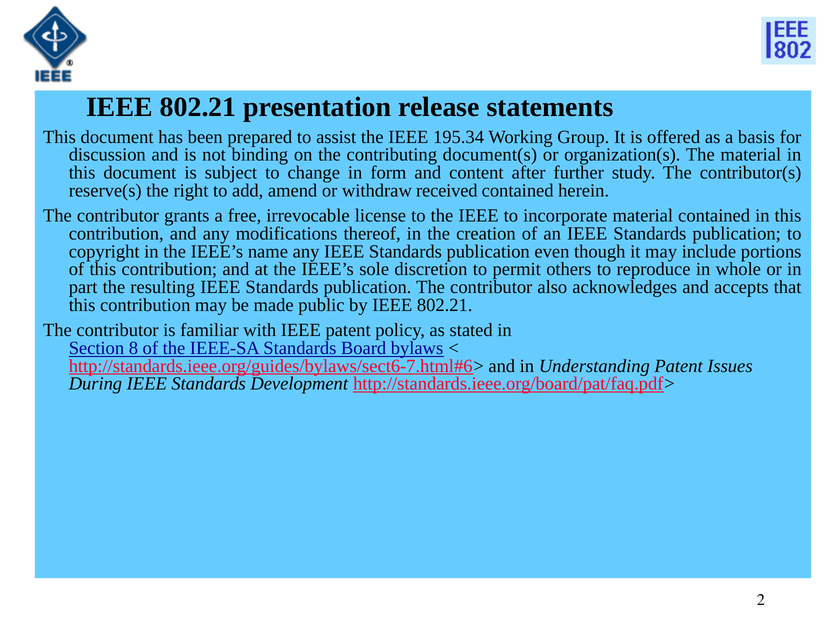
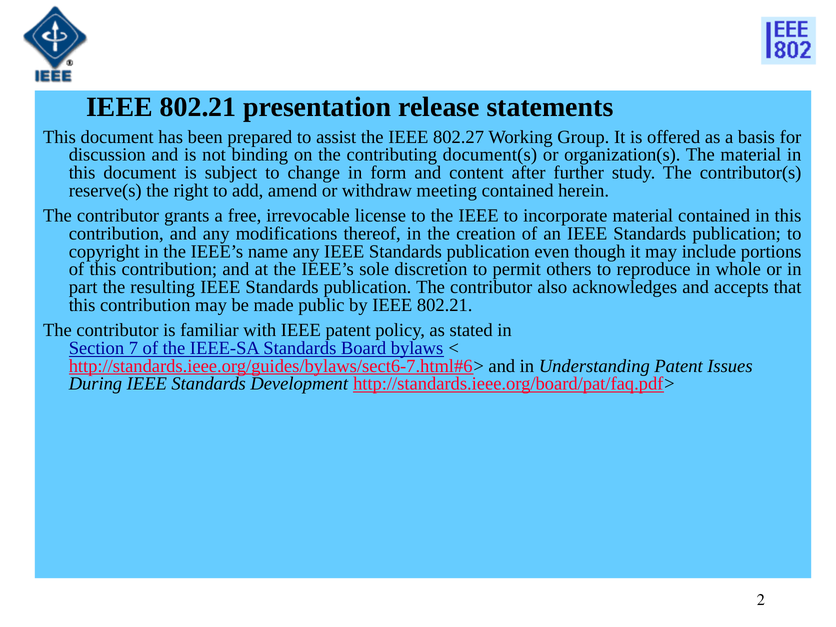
195.34: 195.34 -> 802.27 (459, 137)
received: received -> meeting (447, 190)
8: 8 -> 7 (133, 348)
